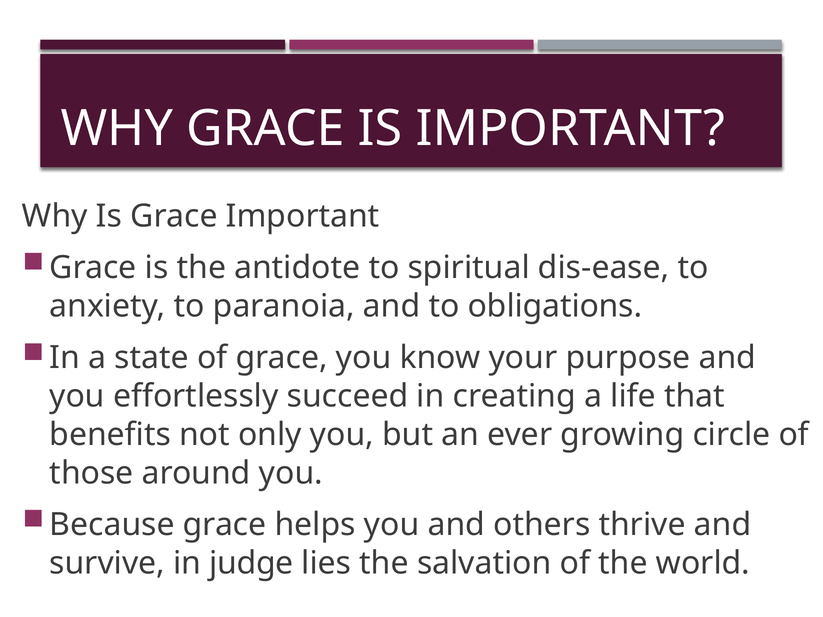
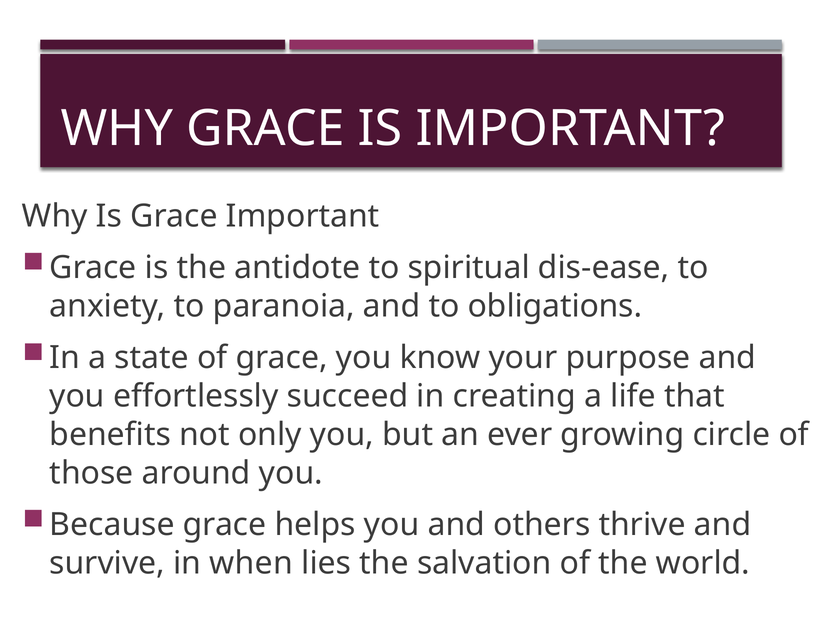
judge: judge -> when (251, 563)
